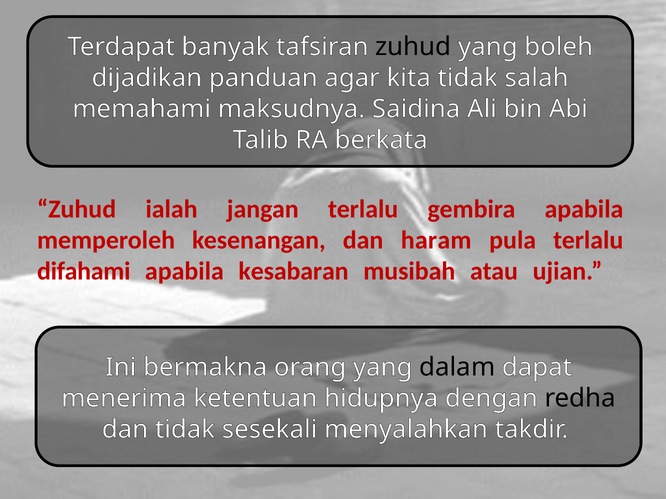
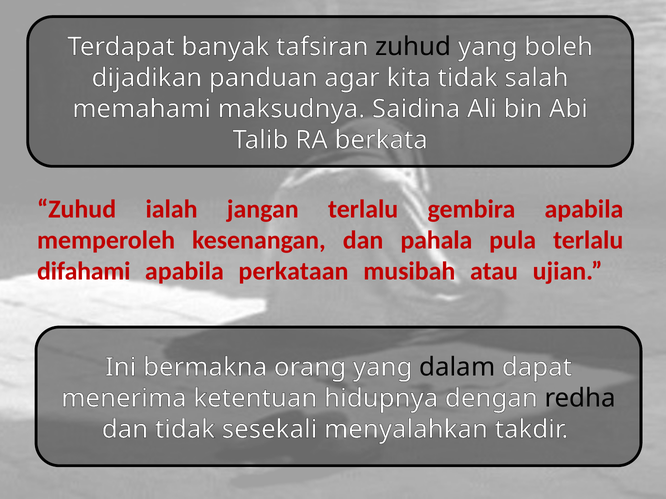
haram: haram -> pahala (436, 240)
kesabaran: kesabaran -> perkataan (293, 272)
